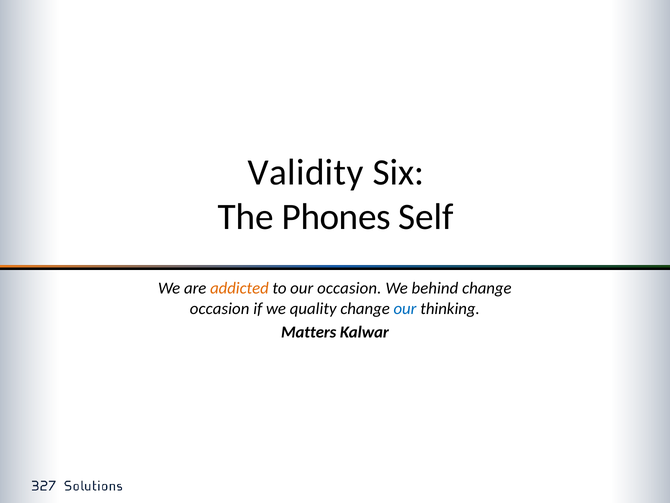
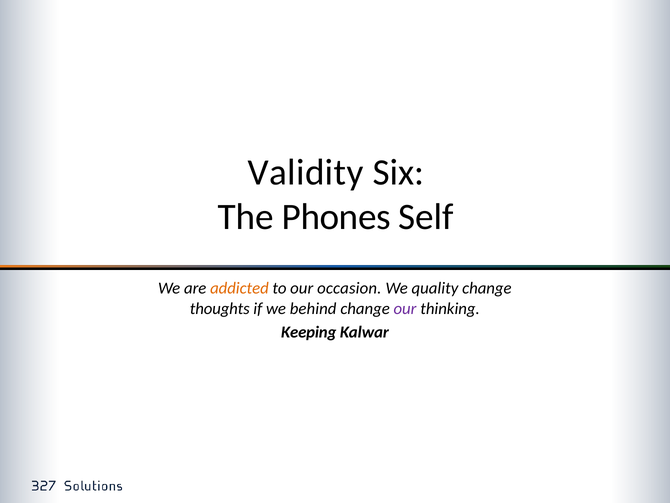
behind: behind -> quality (435, 288)
occasion: occasion -> thoughts (220, 308)
quality: quality -> behind (313, 308)
our colour: blue -> purple (405, 308)
Matters: Matters -> Keeping (309, 332)
